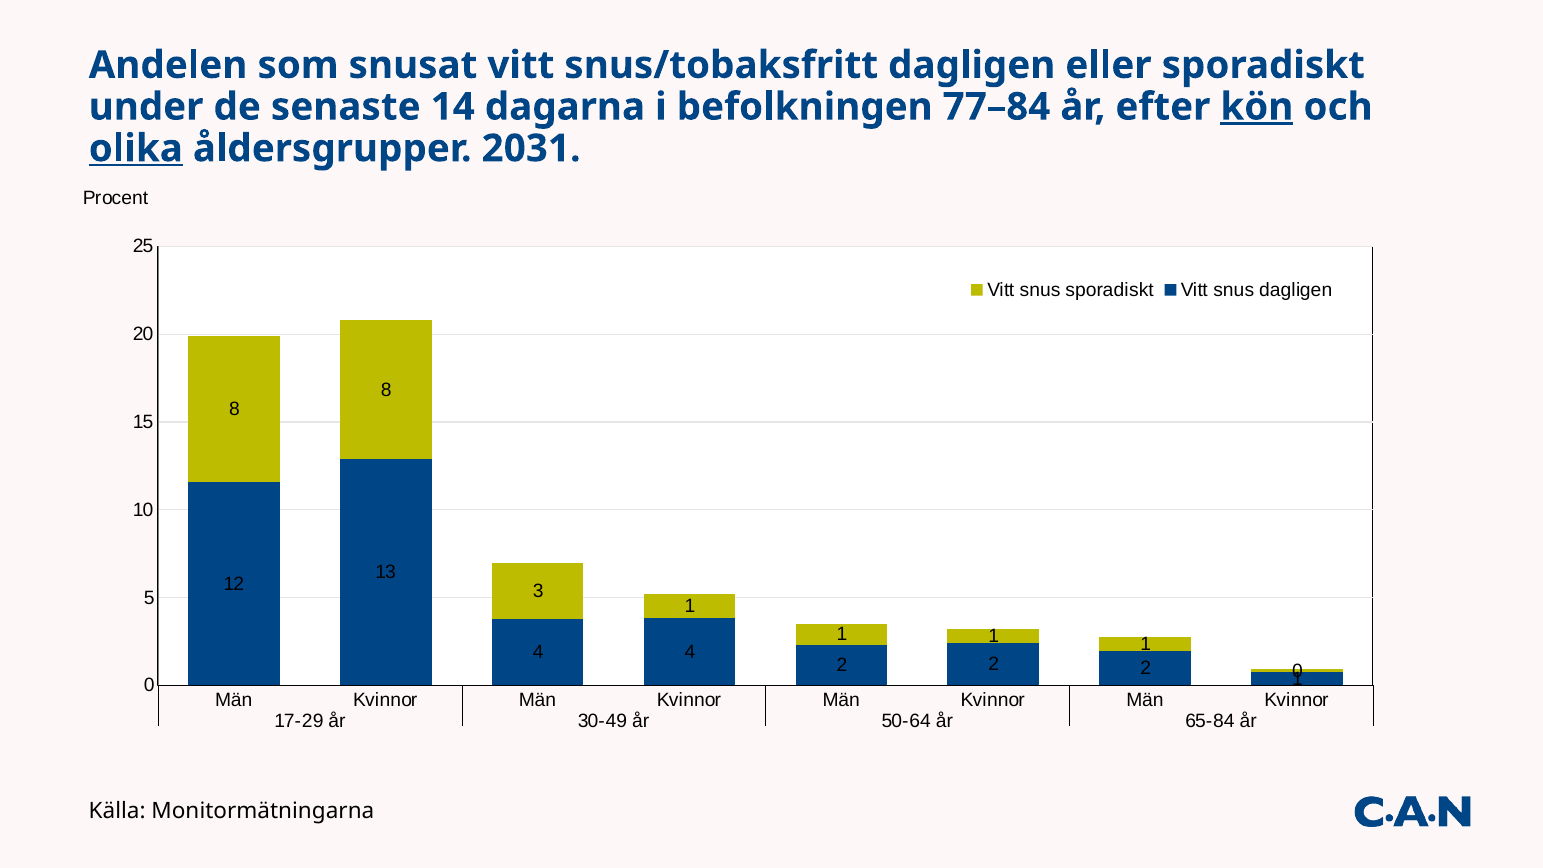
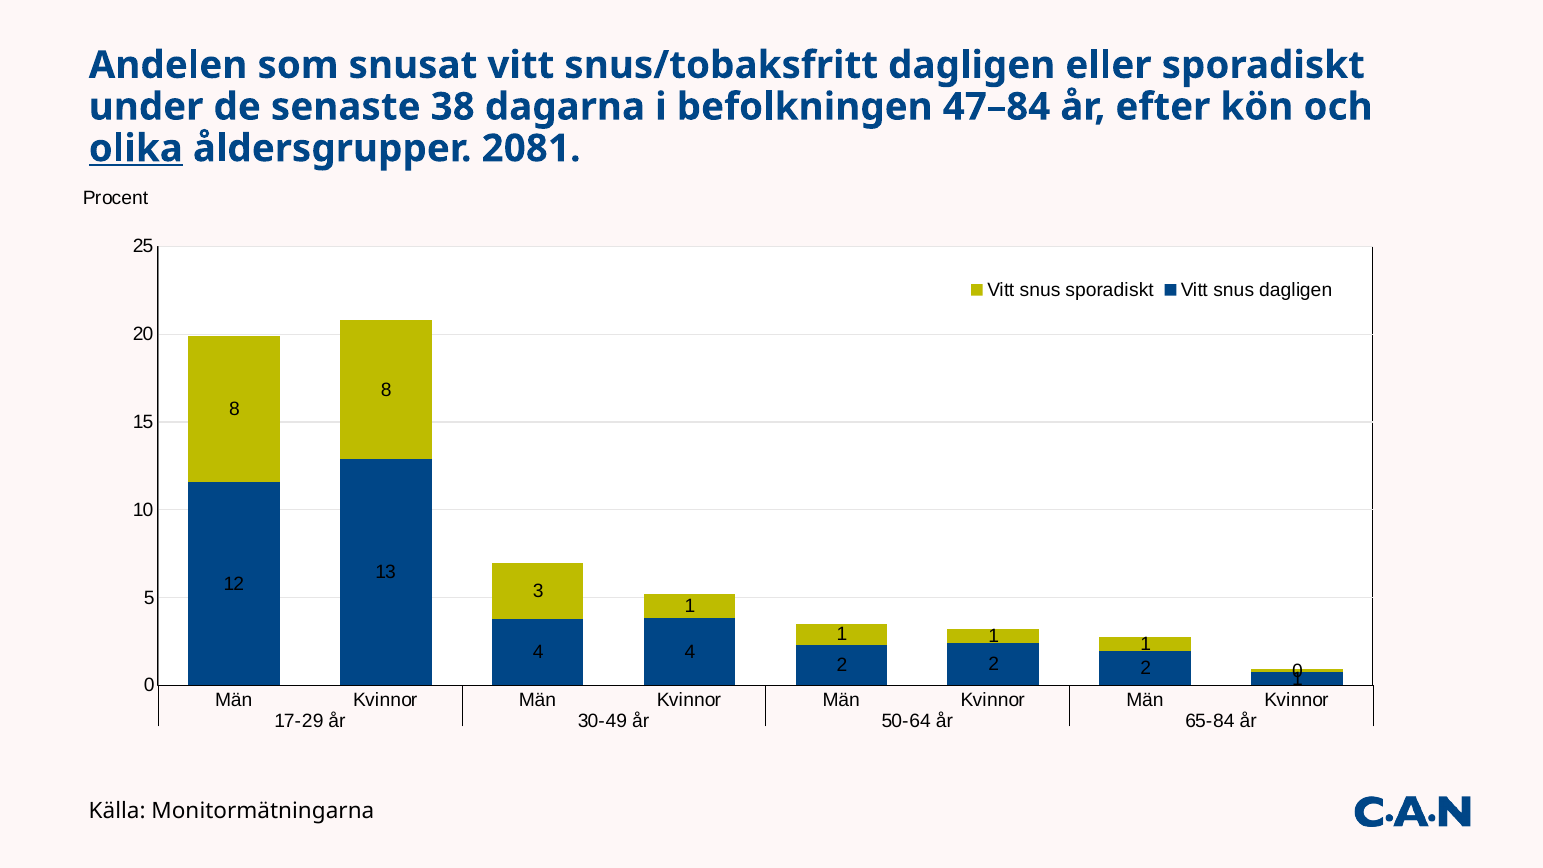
14: 14 -> 38 (453, 107)
77–84: 77–84 -> 47–84 (997, 107)
kön underline: present -> none (1257, 107)
2031: 2031 -> 2081 (531, 149)
